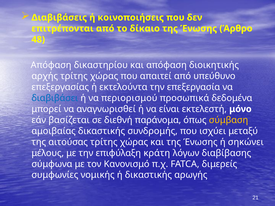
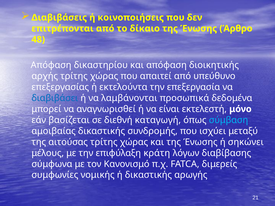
περιορισμού: περιορισμού -> λαμβάνονται (129, 98)
παράνομα: παράνομα -> καταγωγή (158, 120)
σύμβαση colour: yellow -> light blue (229, 120)
